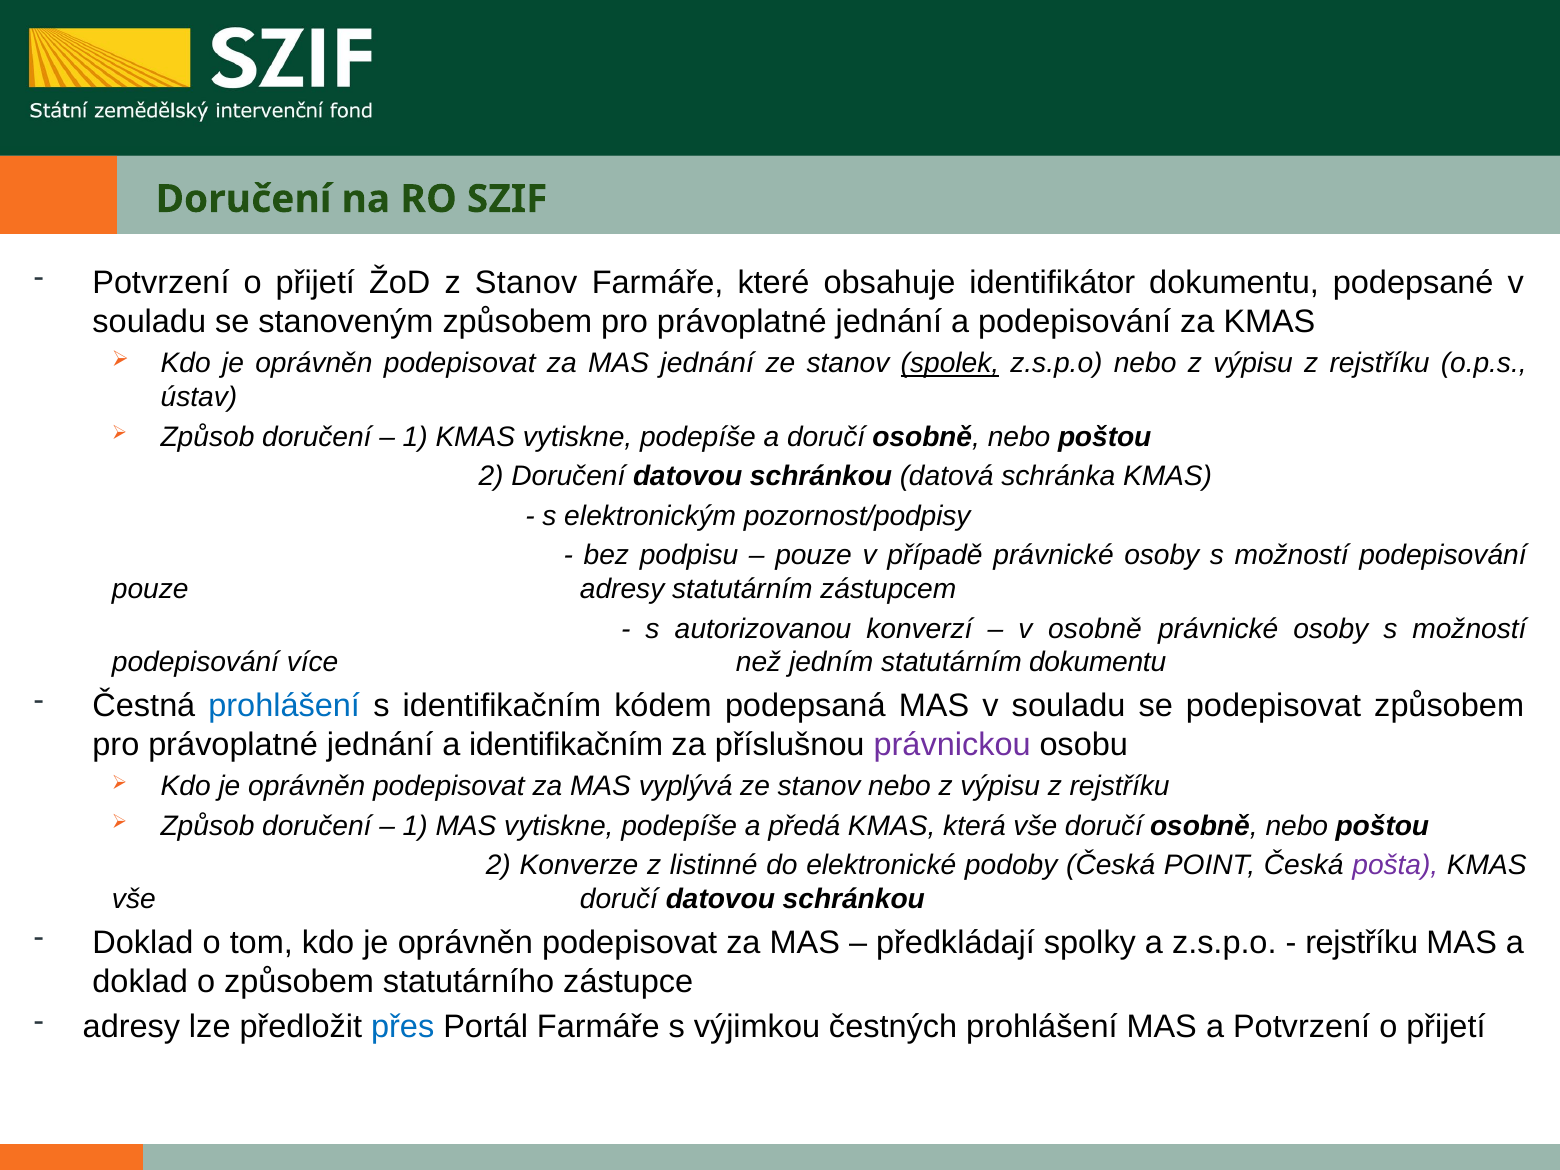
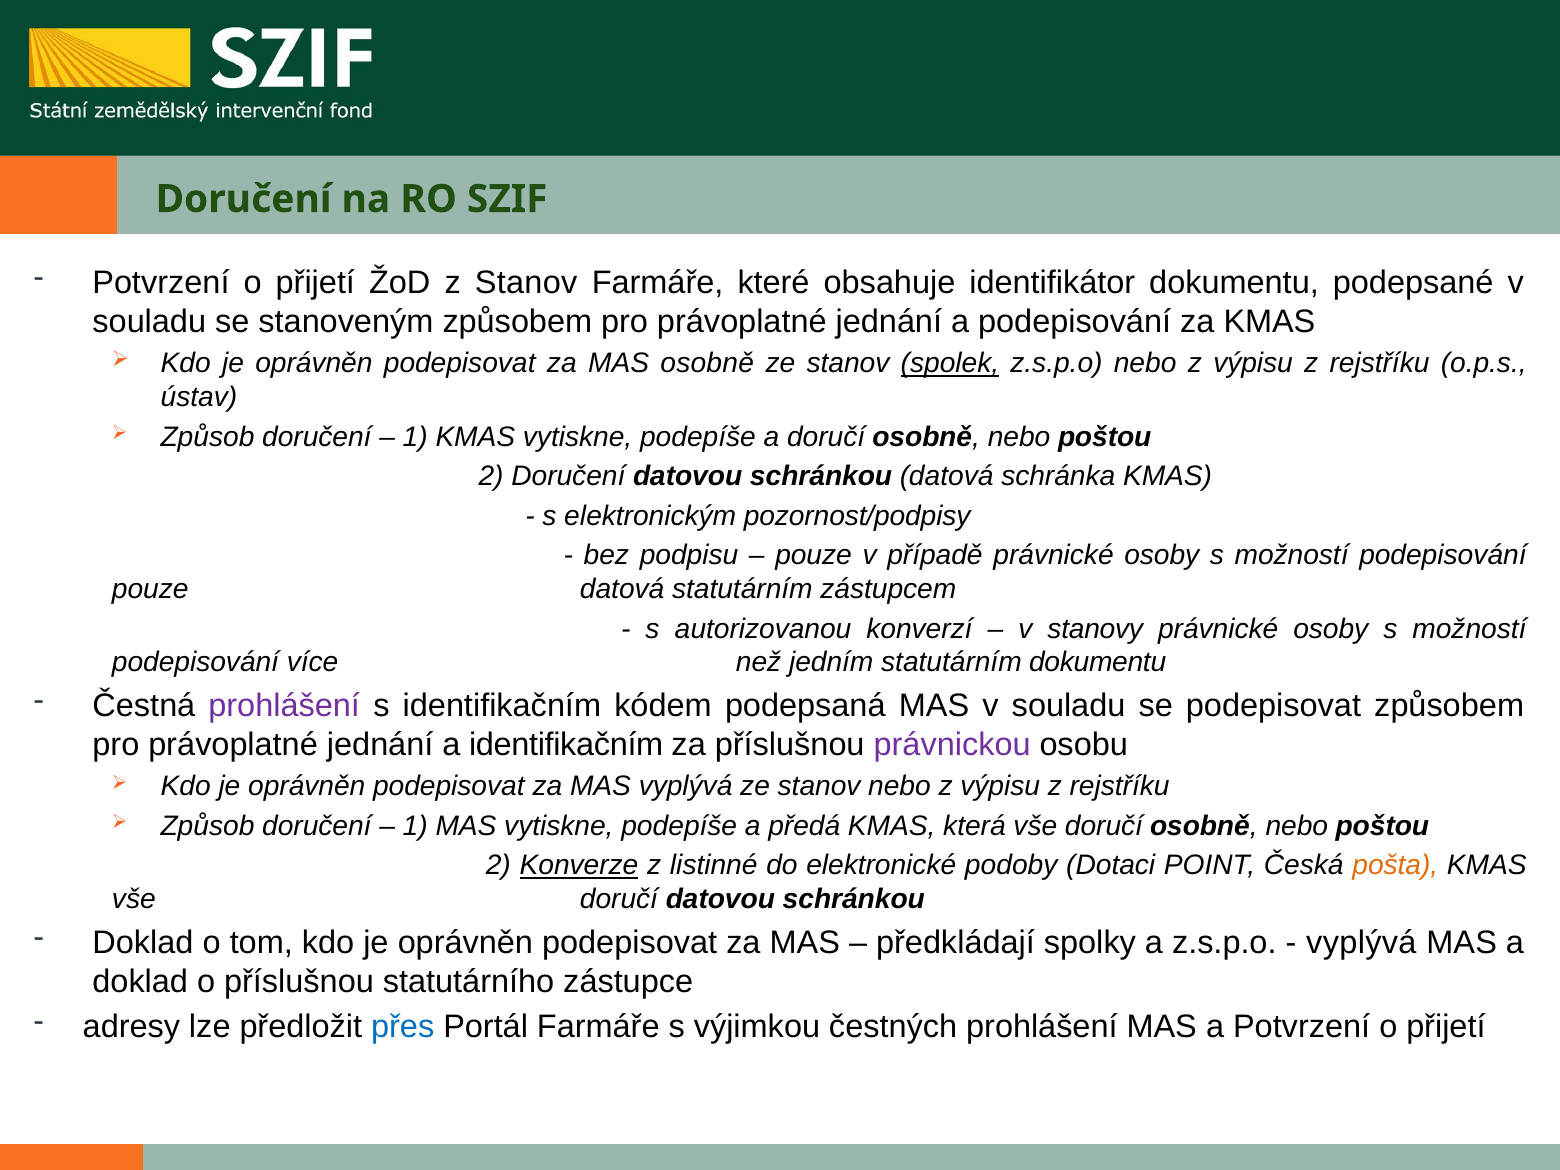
MAS jednání: jednání -> osobně (707, 364)
pouze adresy: adresy -> datová (622, 589)
v osobně: osobně -> stanovy (1095, 629)
prohlášení colour: blue -> purple (284, 706)
Konverze underline: none -> present (579, 866)
podoby Česká: Česká -> Dotaci (1111, 866)
pošta colour: purple -> orange (1395, 866)
rejstříku: rejstříku -> vyplývá (1361, 943)
o způsobem: způsobem -> příslušnou (299, 982)
